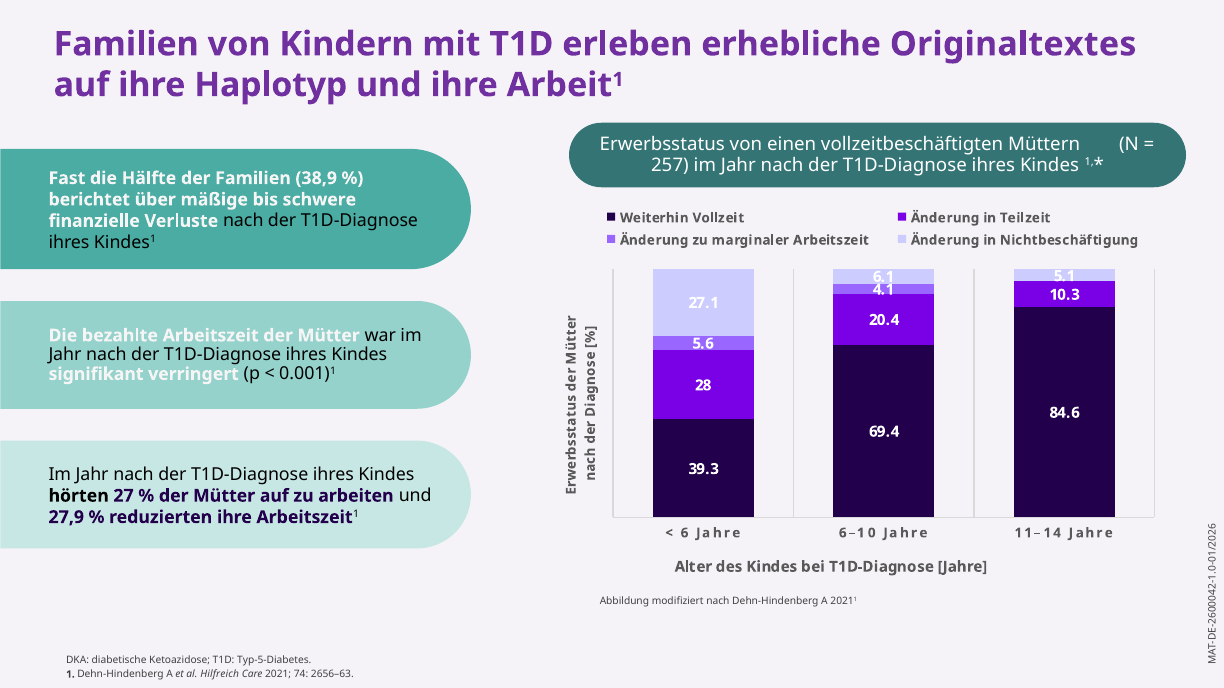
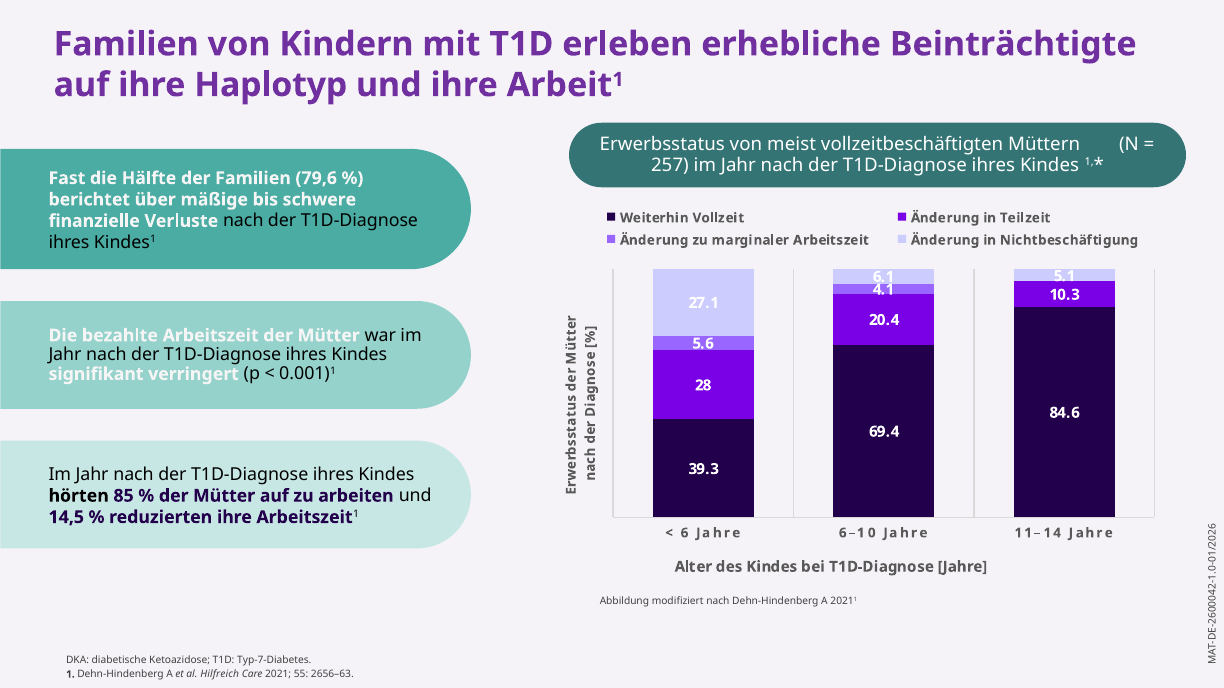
Originaltextes: Originaltextes -> Beinträchtigte (1013, 44)
einen: einen -> meist (792, 145)
38,9: 38,9 -> 79,6 (316, 178)
27: 27 -> 85 (124, 496)
27,9: 27,9 -> 14,5 (66, 518)
Typ-5-Diabetes: Typ-5-Diabetes -> Typ-7-Diabetes (274, 660)
74: 74 -> 55 (301, 675)
